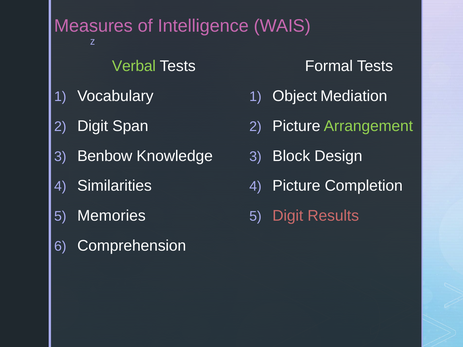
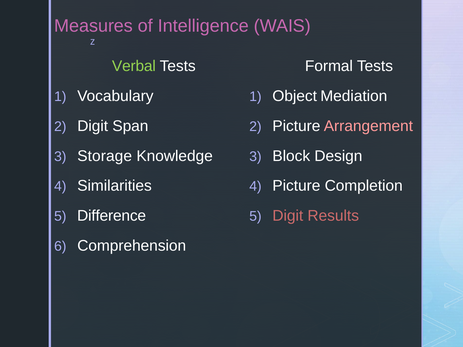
Arrangement colour: light green -> pink (368, 126)
Benbow: Benbow -> Storage (105, 156)
Memories: Memories -> Difference (112, 216)
